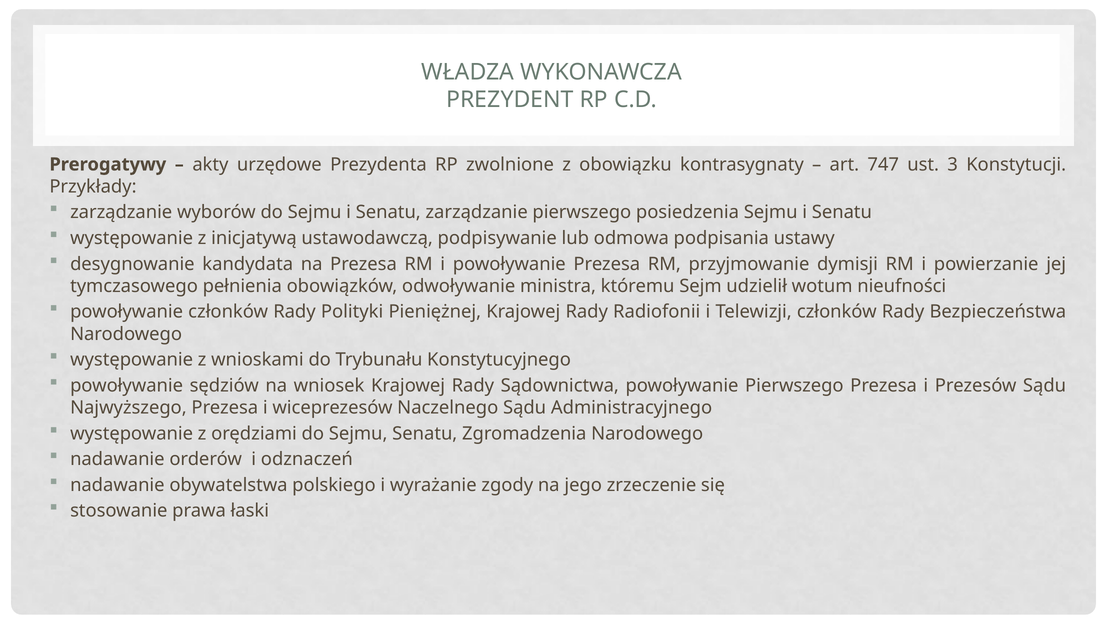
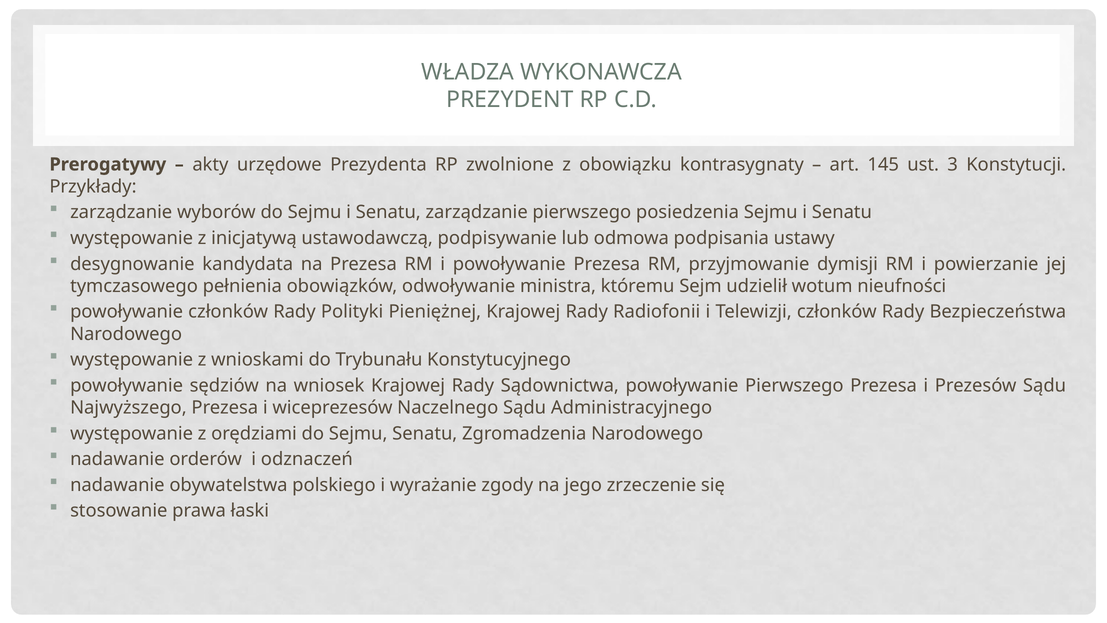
747: 747 -> 145 (883, 164)
